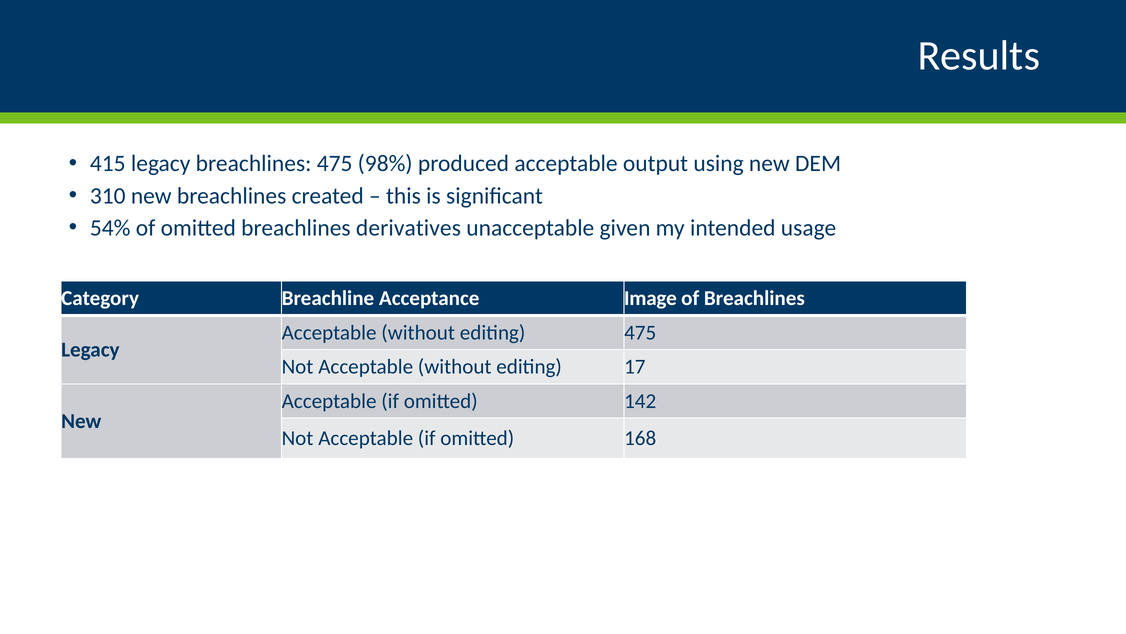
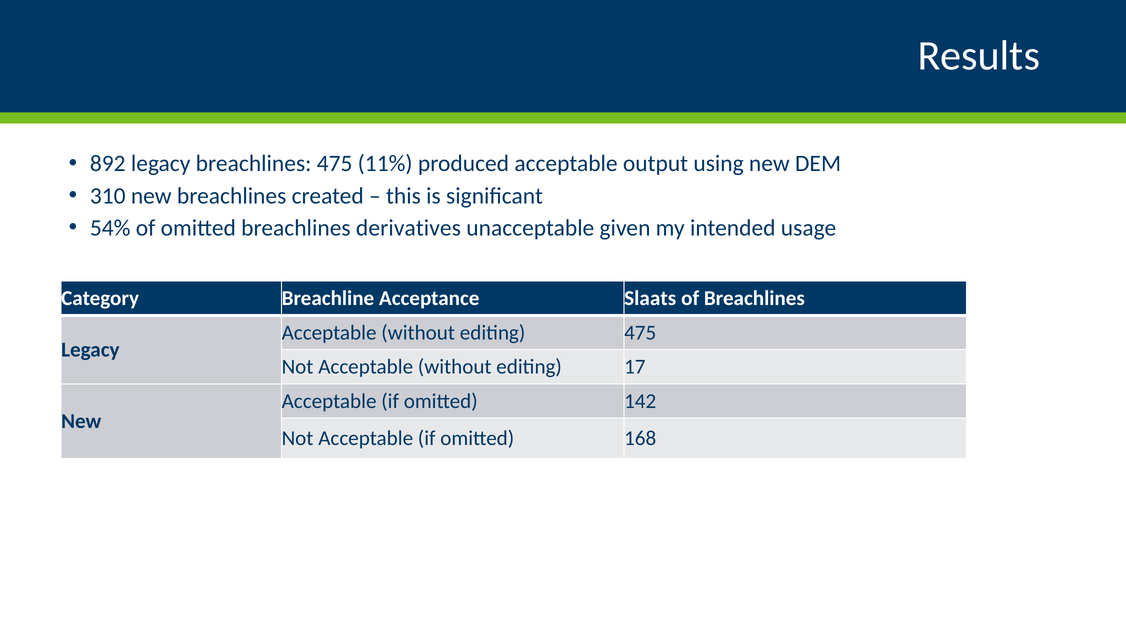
415: 415 -> 892 (108, 164)
98%: 98% -> 11% (385, 164)
Image: Image -> Slaats (650, 298)
